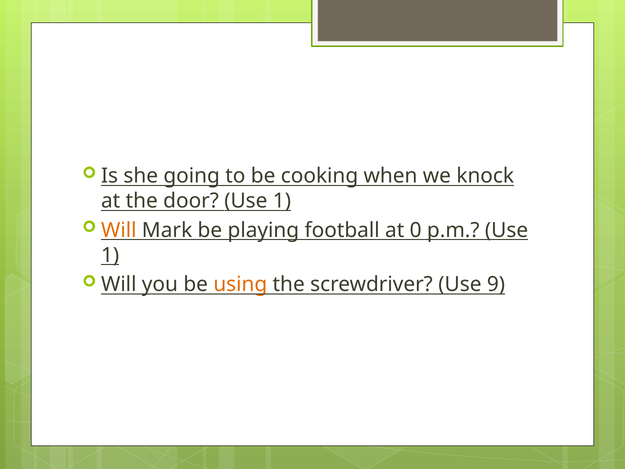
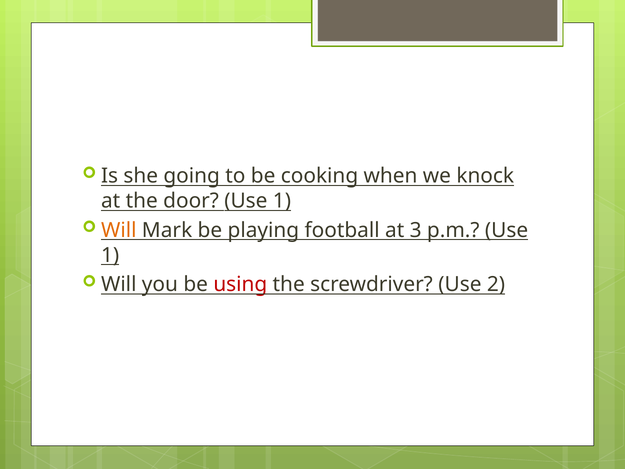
0: 0 -> 3 (416, 230)
using colour: orange -> red (240, 284)
9: 9 -> 2 (496, 284)
